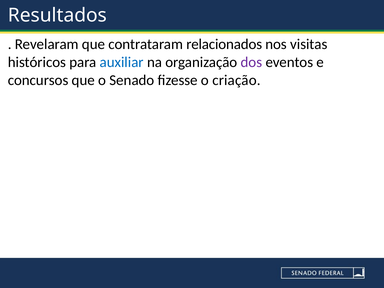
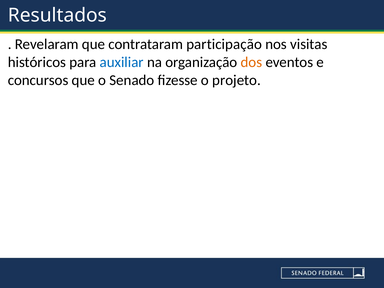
relacionados: relacionados -> participação (224, 44)
dos colour: purple -> orange (251, 62)
criação: criação -> projeto (237, 80)
